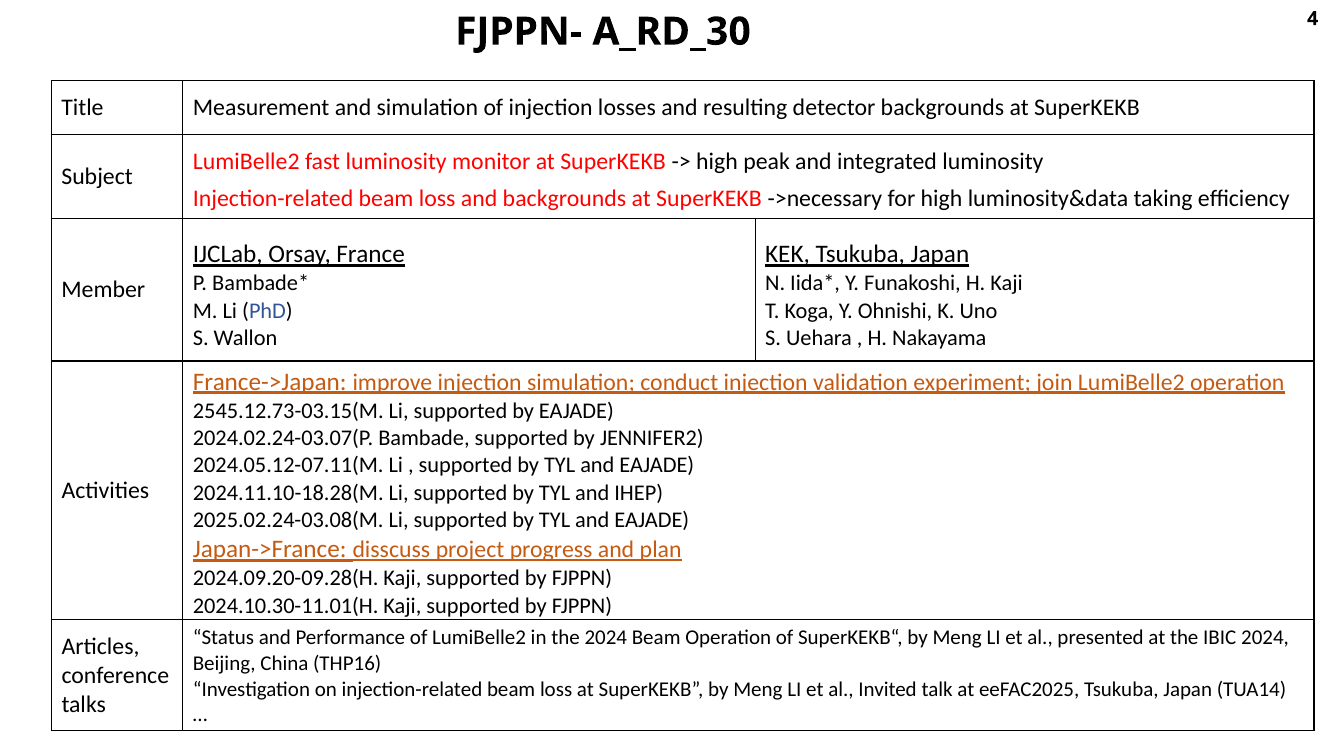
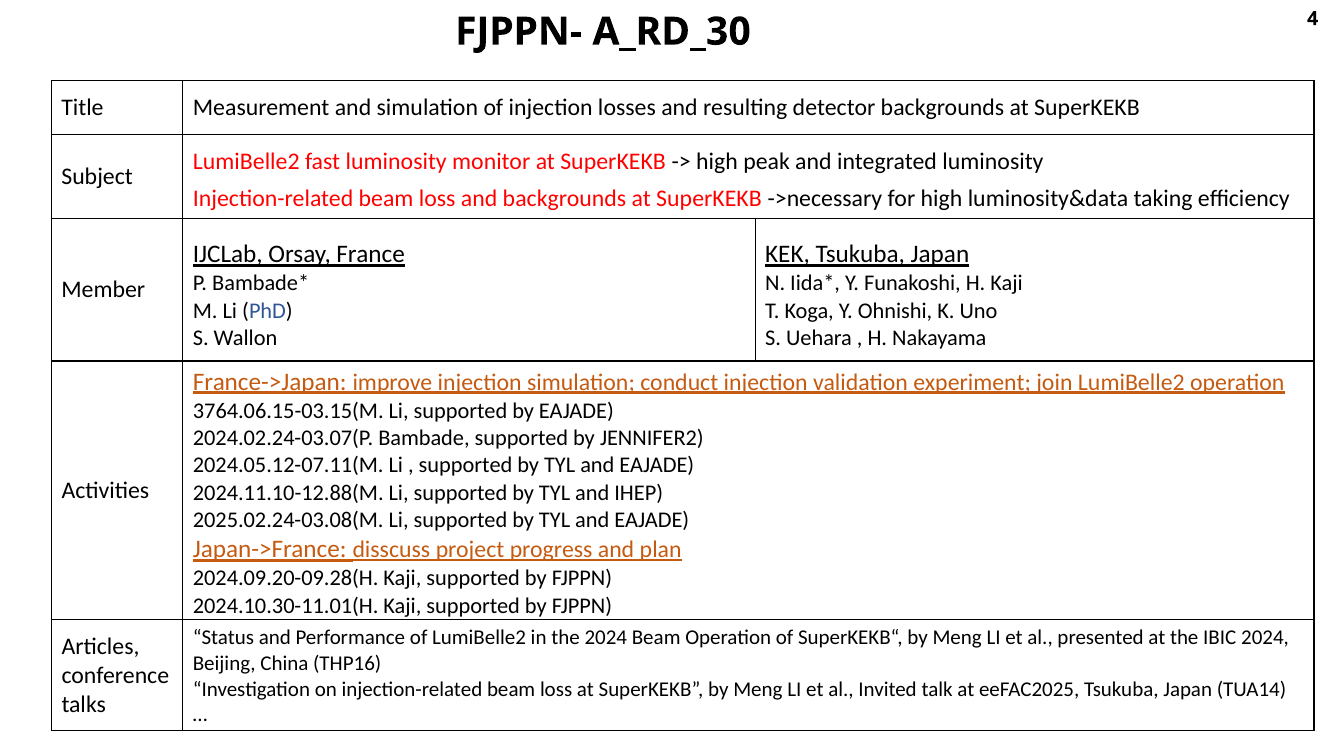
2545.12.73-03.15(M: 2545.12.73-03.15(M -> 3764.06.15-03.15(M (288, 411)
2024.11.10-18.28(M: 2024.11.10-18.28(M -> 2024.11.10-12.88(M (288, 493)
